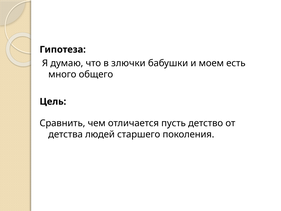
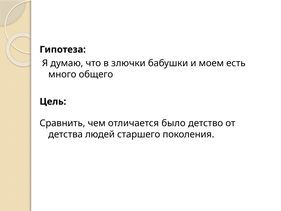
пусть: пусть -> было (173, 123)
